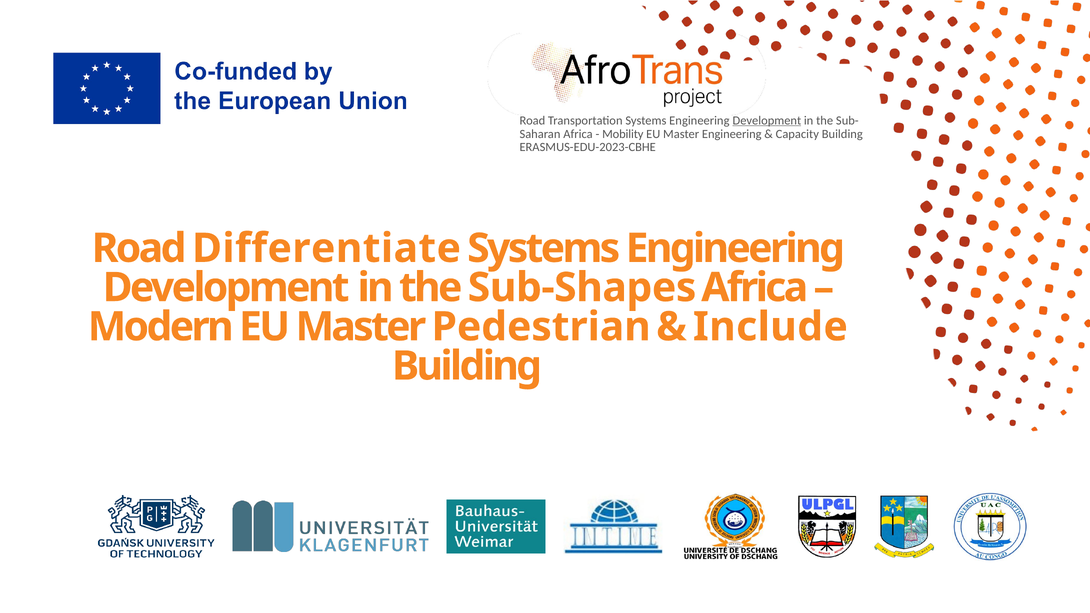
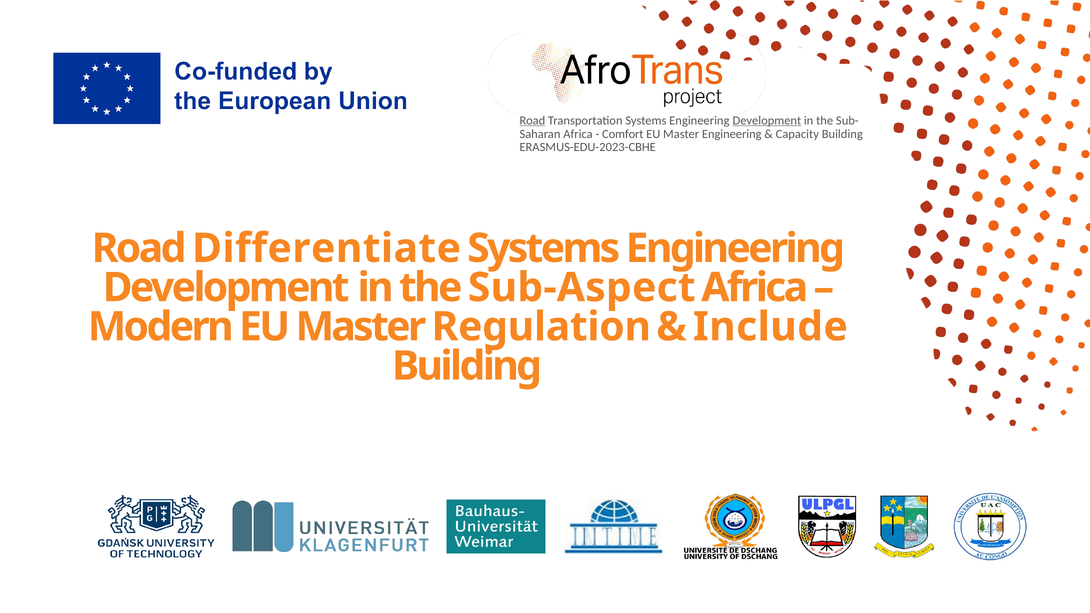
Road underline: none -> present (532, 120)
Mobility: Mobility -> Comfort (623, 134)
Sub-Shapes: Sub-Shapes -> Sub-Aspect (582, 288)
Pedestrian: Pedestrian -> Regulation (541, 327)
